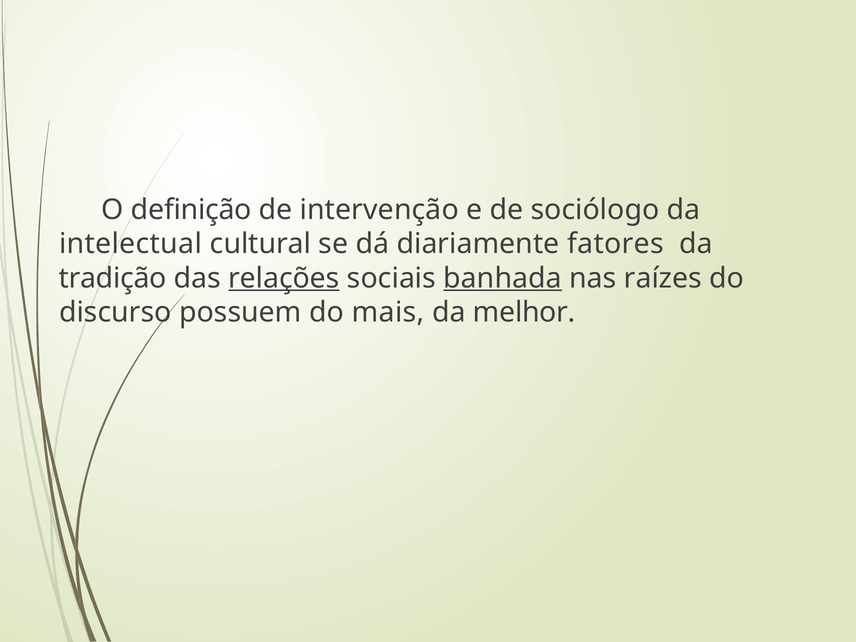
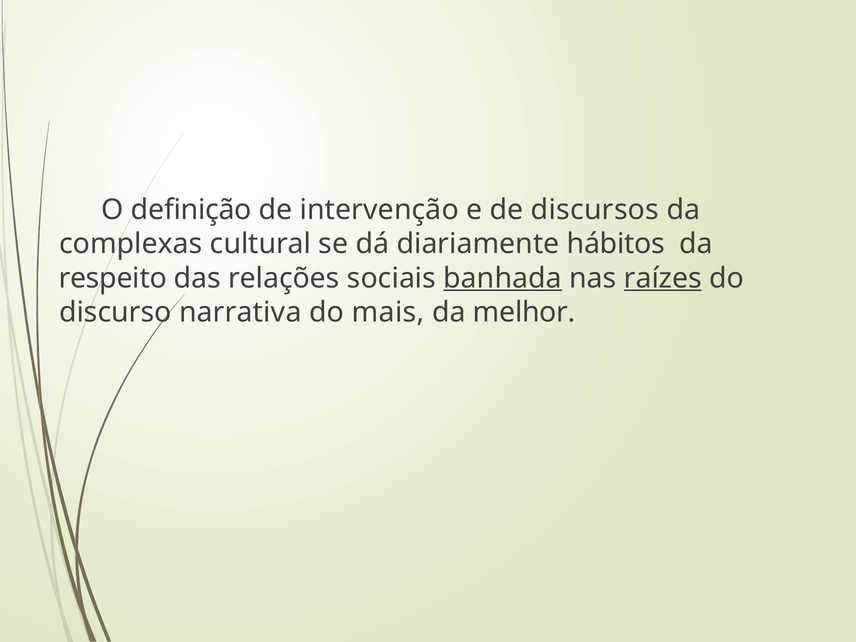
sociólogo: sociólogo -> discursos (595, 210)
intelectual: intelectual -> complexas (131, 244)
fatores: fatores -> hábitos (616, 244)
tradição: tradição -> respeito (113, 278)
relações underline: present -> none (284, 278)
raízes underline: none -> present (663, 278)
possuem: possuem -> narrativa (240, 312)
